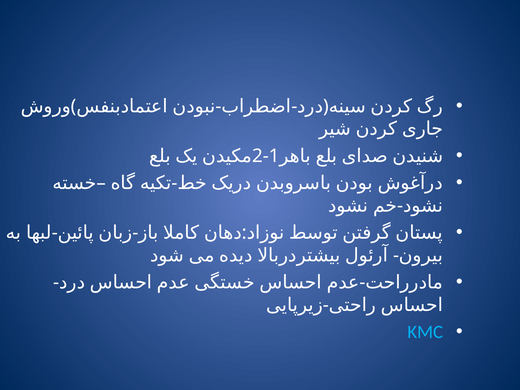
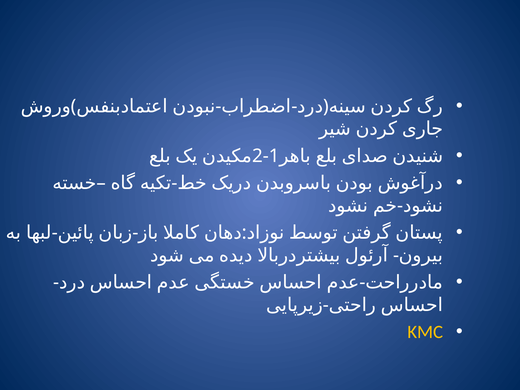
KMC colour: light blue -> yellow (425, 332)
